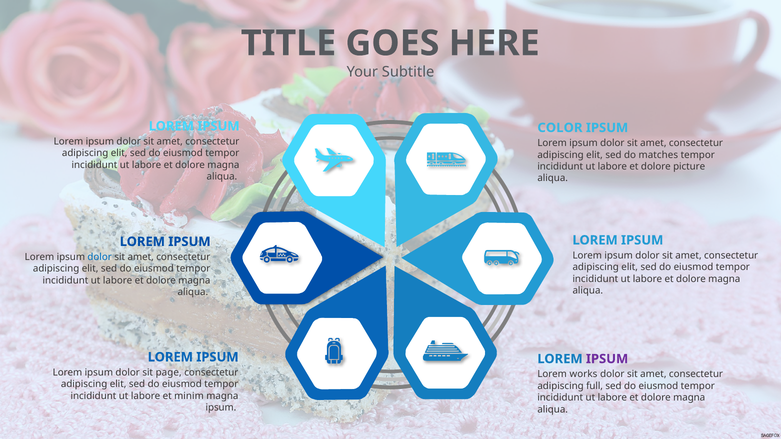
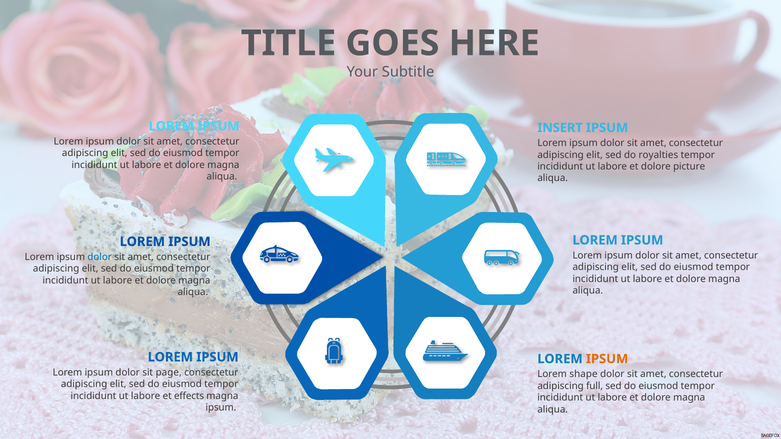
COLOR: COLOR -> INSERT (560, 128)
matches: matches -> royalties (658, 155)
IPSUM colour: purple -> orange (607, 359)
works: works -> shape (583, 375)
minim: minim -> effects (189, 396)
